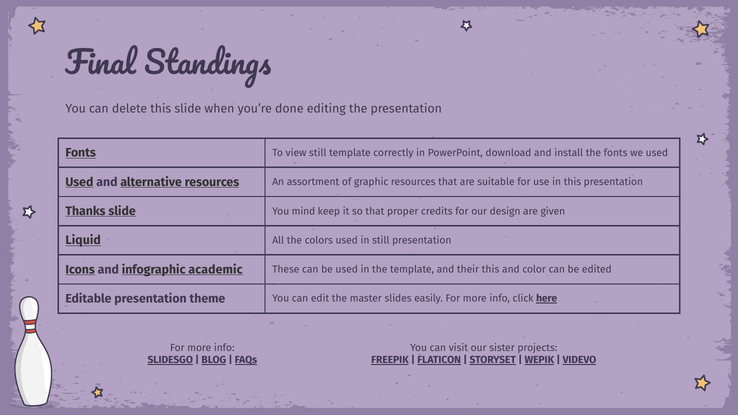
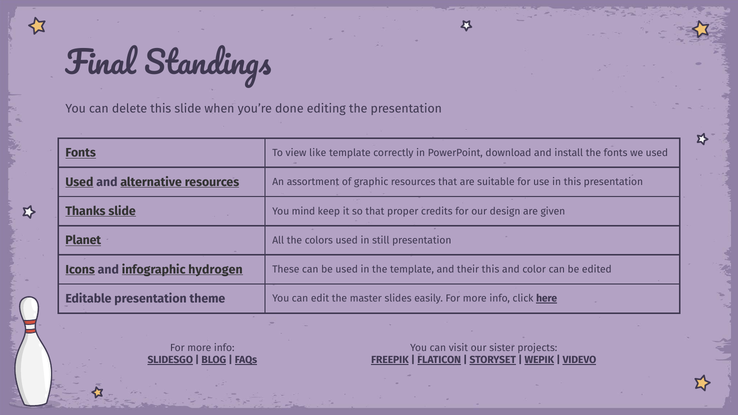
view still: still -> like (318, 153)
Liquid: Liquid -> Planet (83, 240)
academic: academic -> hydrogen (216, 270)
